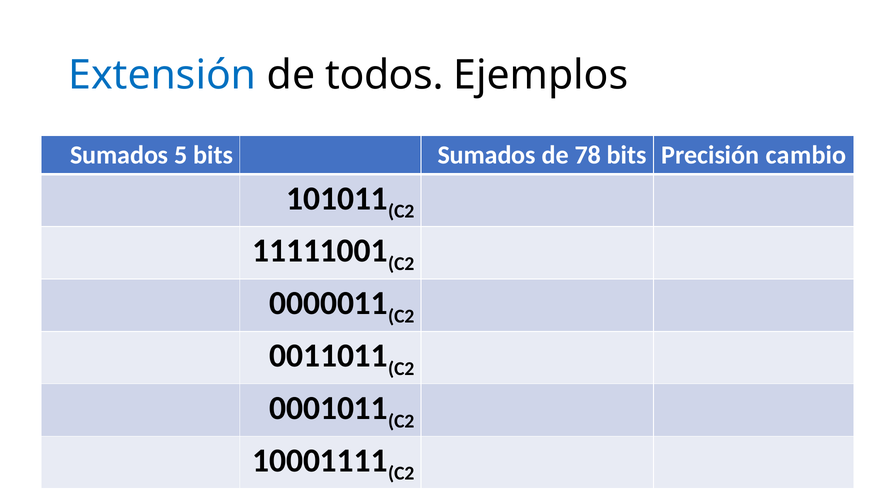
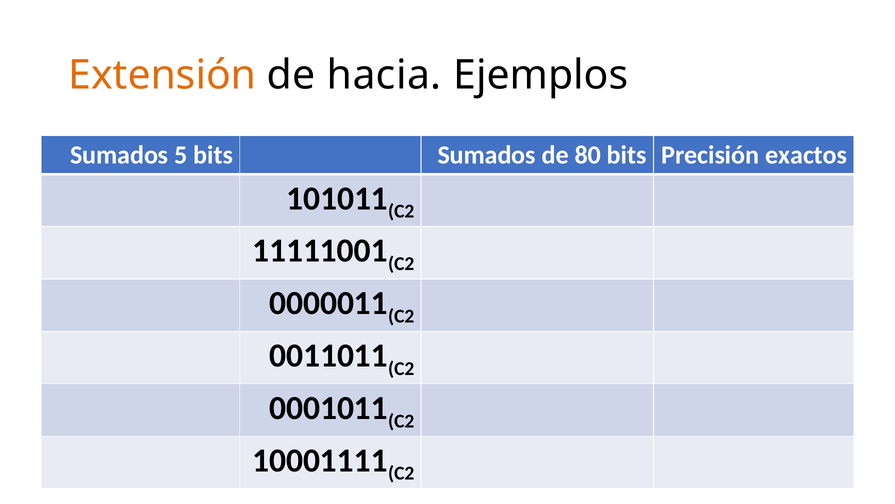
Extensión colour: blue -> orange (162, 75)
todos: todos -> hacia (384, 75)
78: 78 -> 80 (588, 155)
cambio: cambio -> exactos (806, 155)
